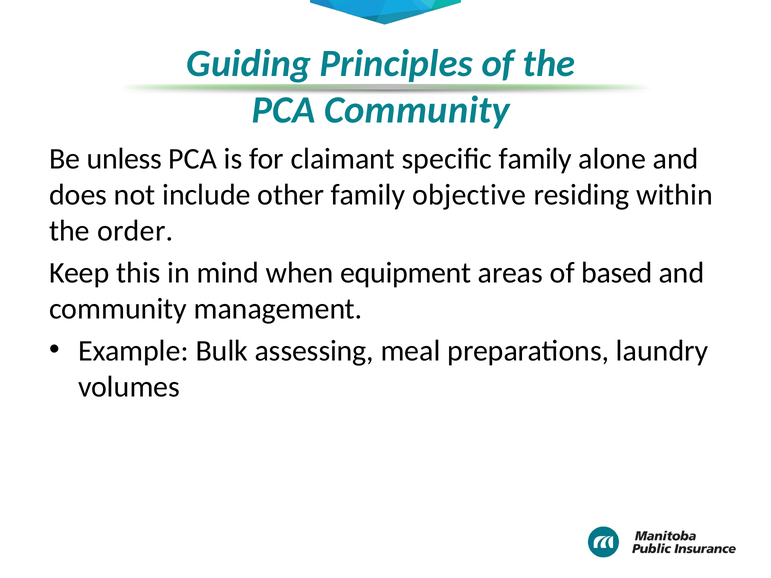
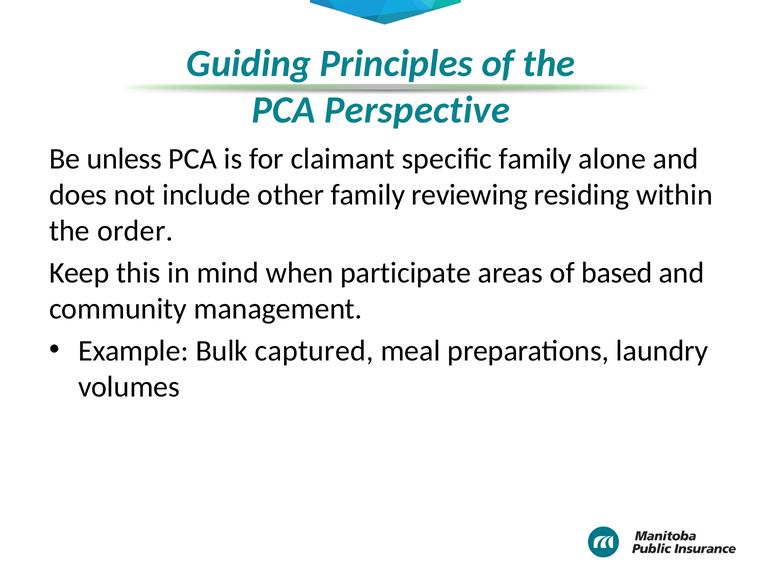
PCA Community: Community -> Perspective (417, 110)
objective: objective -> reviewing (469, 195)
equipment: equipment -> participate (406, 273)
assessing: assessing -> captured (314, 351)
